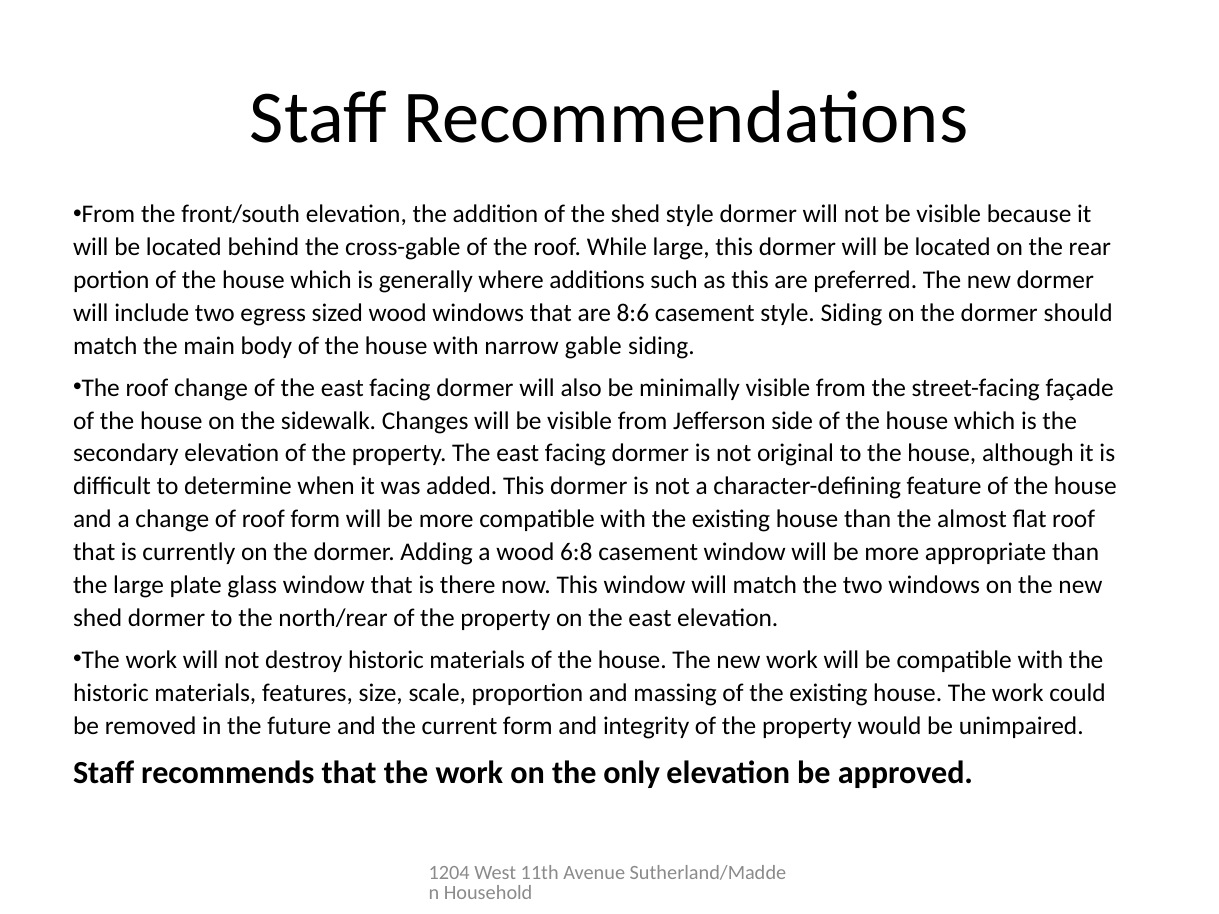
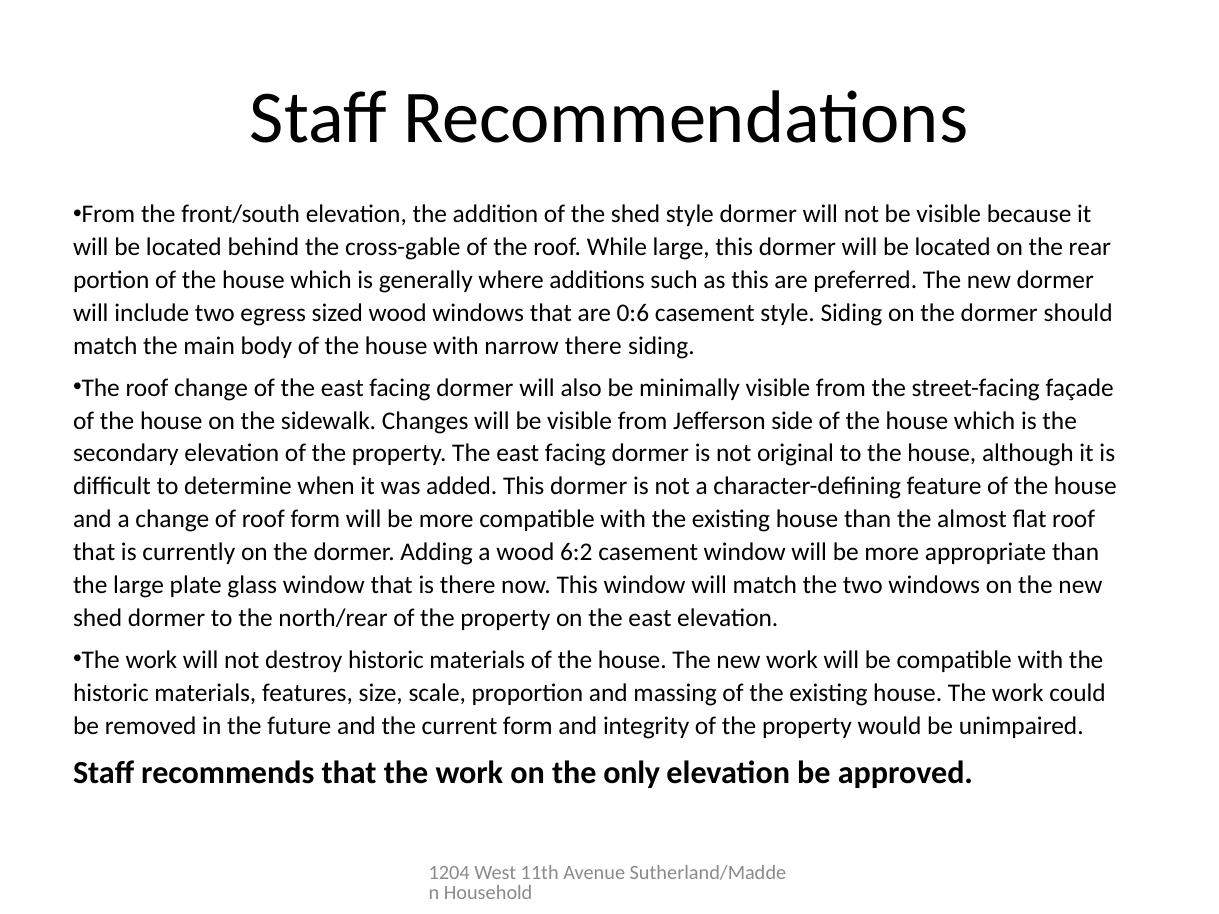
8:6: 8:6 -> 0:6 (633, 313)
narrow gable: gable -> there (593, 346)
6:8: 6:8 -> 6:2 (576, 552)
